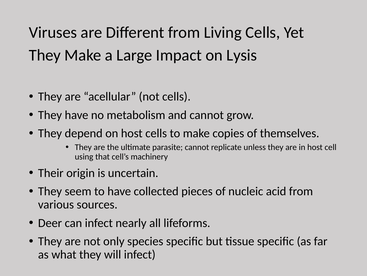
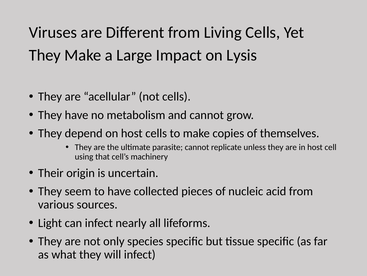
Deer: Deer -> Light (50, 222)
